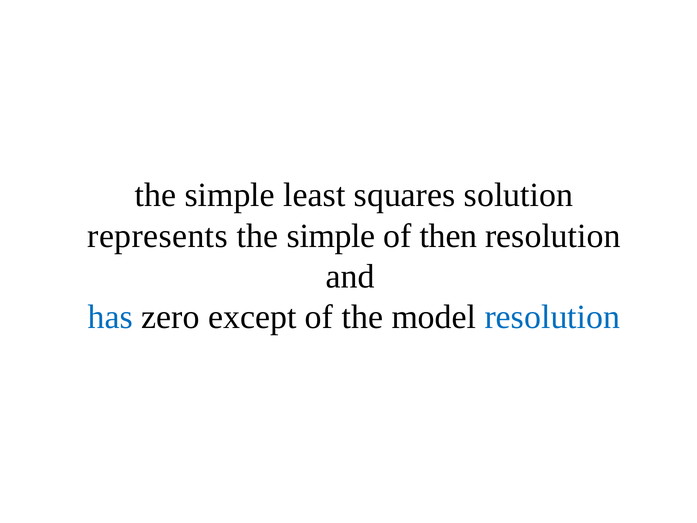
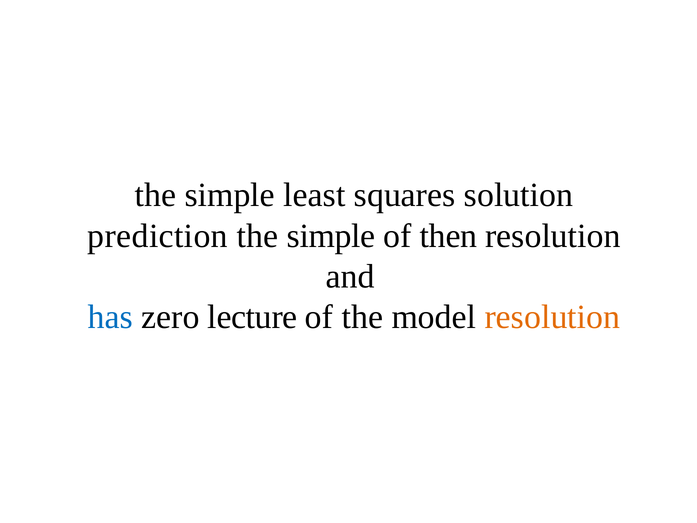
represents: represents -> prediction (158, 236)
except: except -> lecture (252, 317)
resolution colour: blue -> orange (552, 317)
